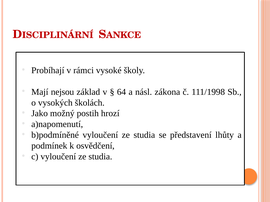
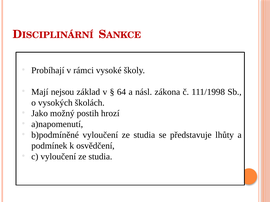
představení: představení -> představuje (191, 135)
